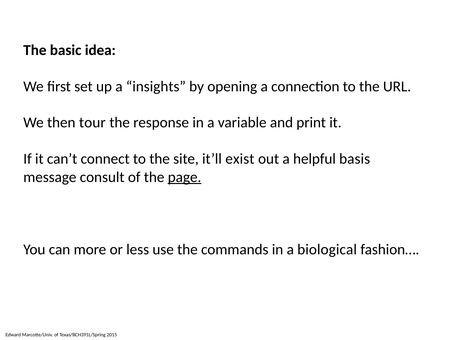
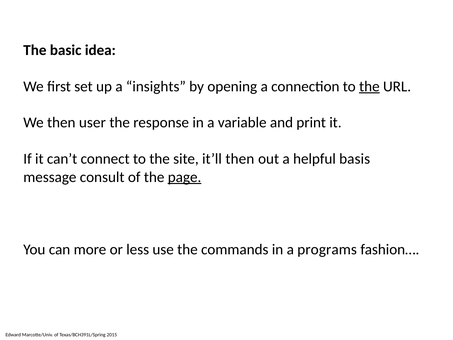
the underline: none -> present (369, 86)
tour: tour -> user (92, 123)
it’ll exist: exist -> then (240, 159)
biological: biological -> programs (327, 249)
